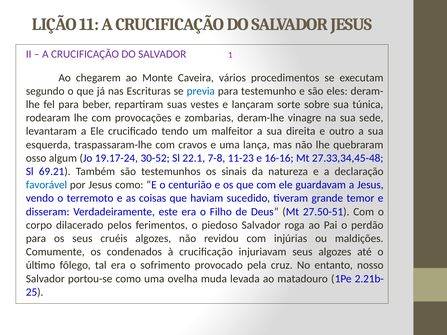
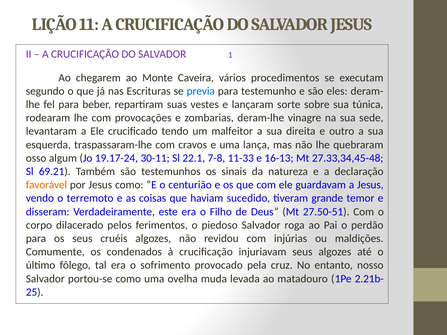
30-52: 30-52 -> 30-11 (155, 158)
11-23: 11-23 -> 11-33 (241, 158)
16-16: 16-16 -> 16-13 (279, 158)
favorável colour: blue -> orange (46, 185)
